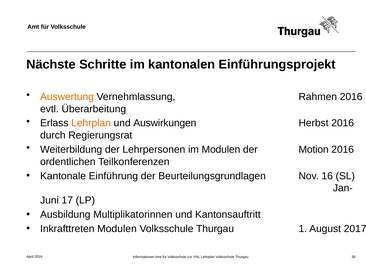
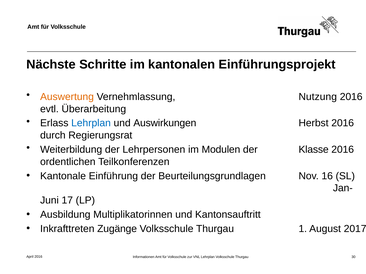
Rahmen: Rahmen -> Nutzung (318, 97)
Lehrplan colour: orange -> blue (91, 123)
Motion: Motion -> Klasse (314, 150)
Inkrafttreten Modulen: Modulen -> Zugänge (117, 229)
